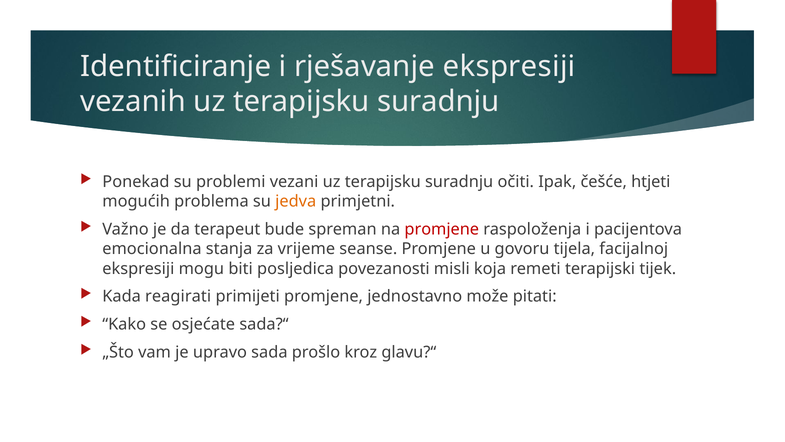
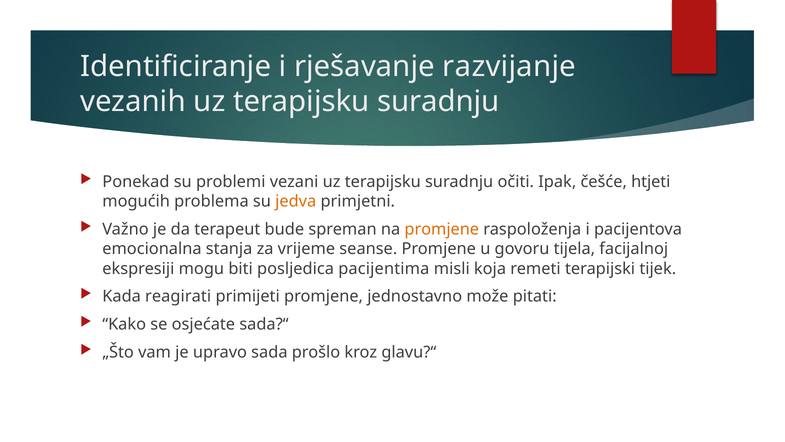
rješavanje ekspresiji: ekspresiji -> razvijanje (509, 66)
promjene colour: red -> orange (442, 229)
povezanosti: povezanosti -> pacijentima (384, 268)
